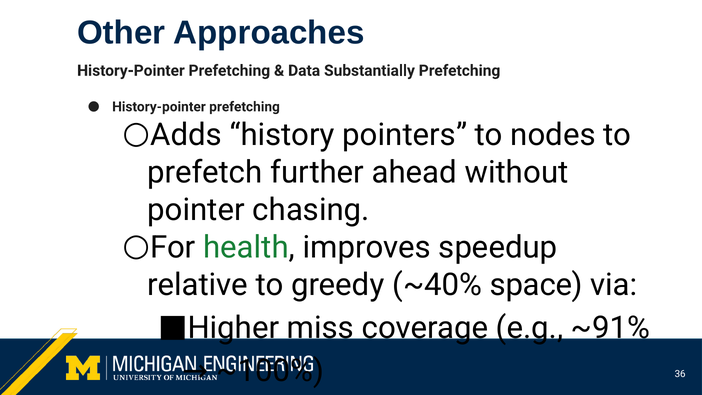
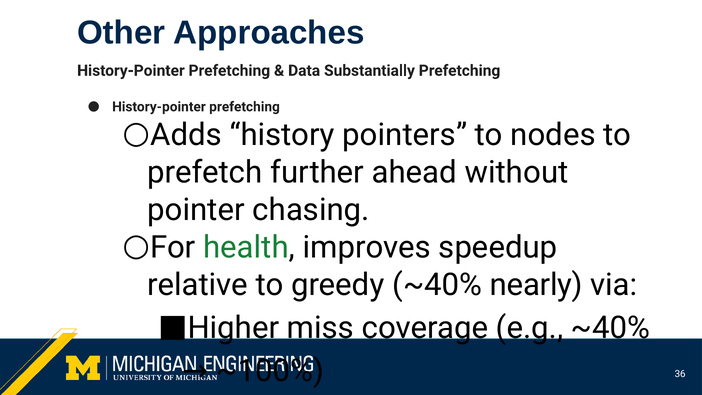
space: space -> nearly (536, 285)
e.g ~91%: ~91% -> ~40% (611, 328)
